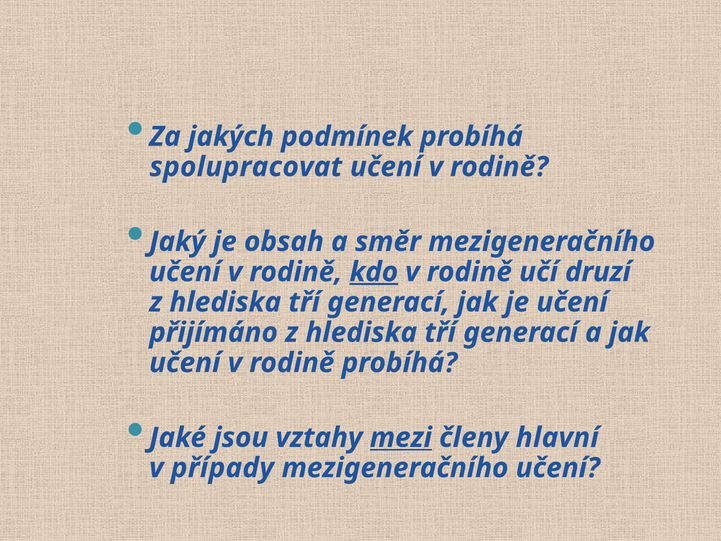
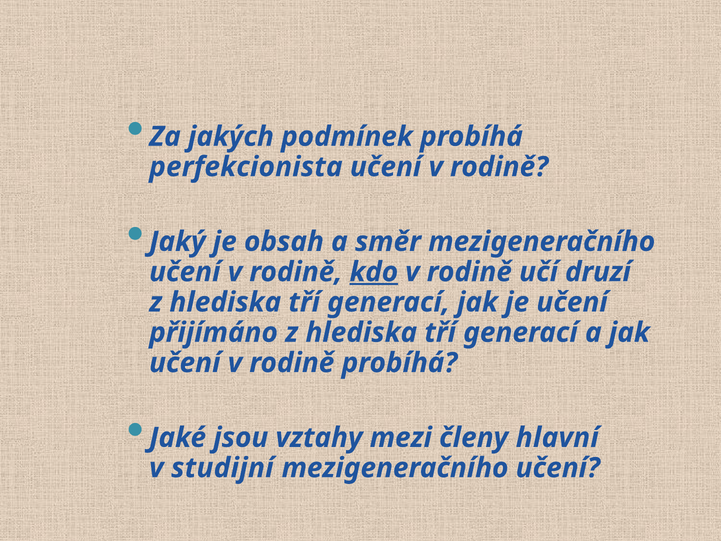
spolupracovat: spolupracovat -> perfekcionista (246, 167)
mezi underline: present -> none (401, 437)
případy: případy -> studijní (222, 468)
